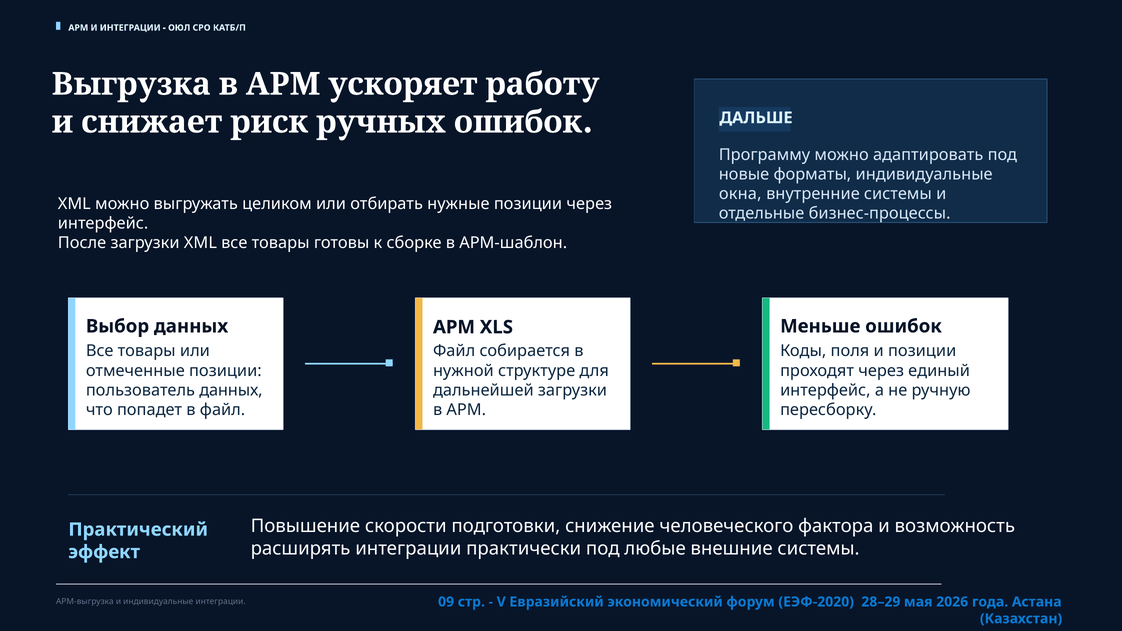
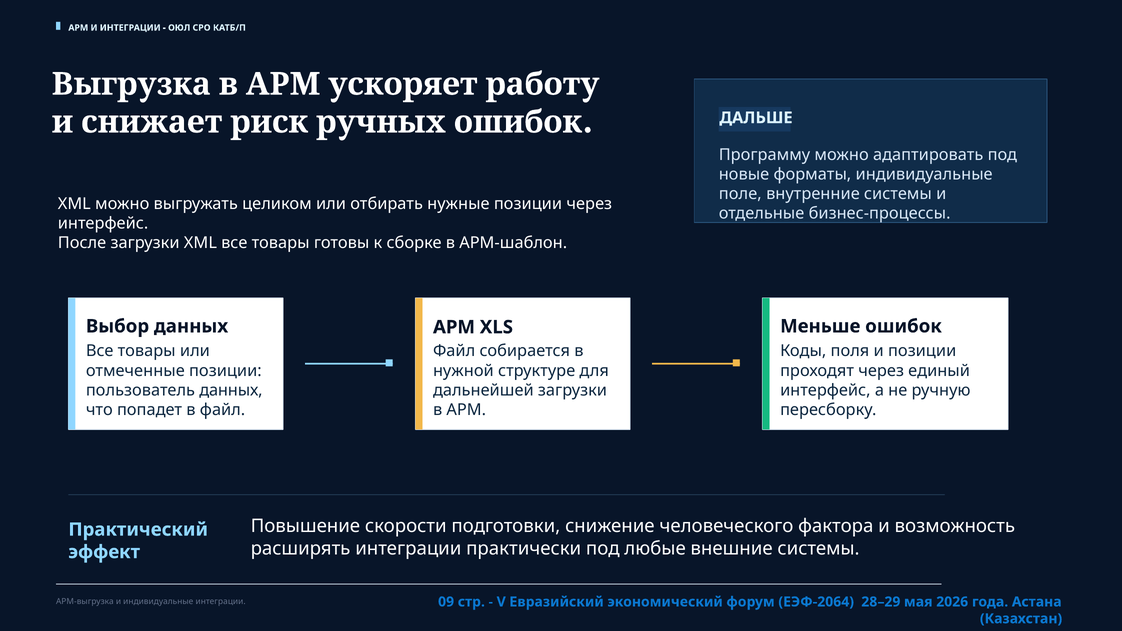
окна: окна -> поле (740, 194)
ЕЭФ-2020: ЕЭФ-2020 -> ЕЭФ-2064 (816, 602)
